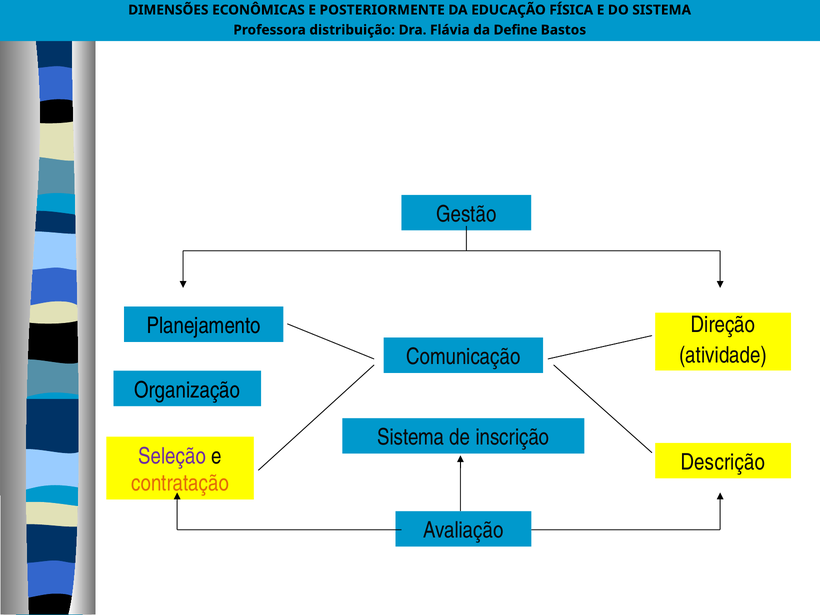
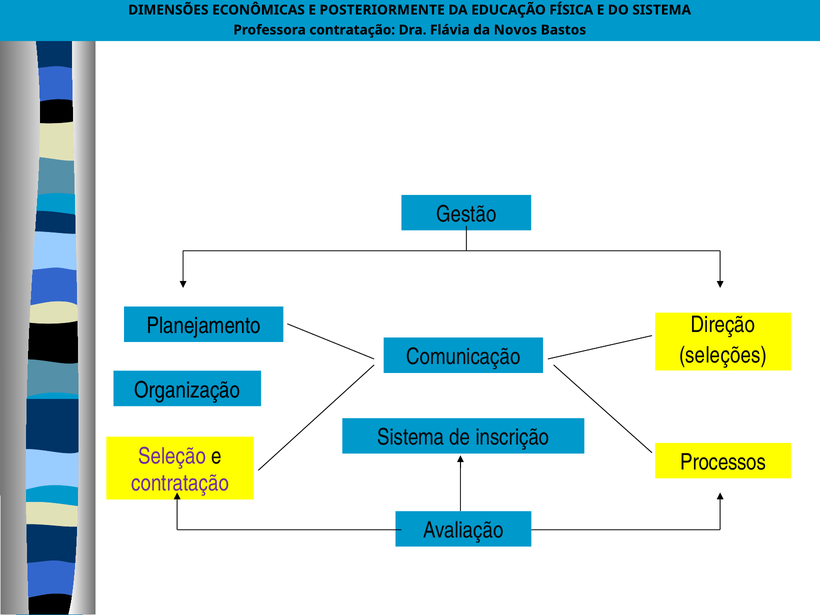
Professora distribuição: distribuição -> contratação (352, 30)
Define: Define -> Novos (515, 30)
atividade: atividade -> seleções (723, 355)
Descrição: Descrição -> Processos (723, 462)
contratação colour: orange -> purple (180, 483)
